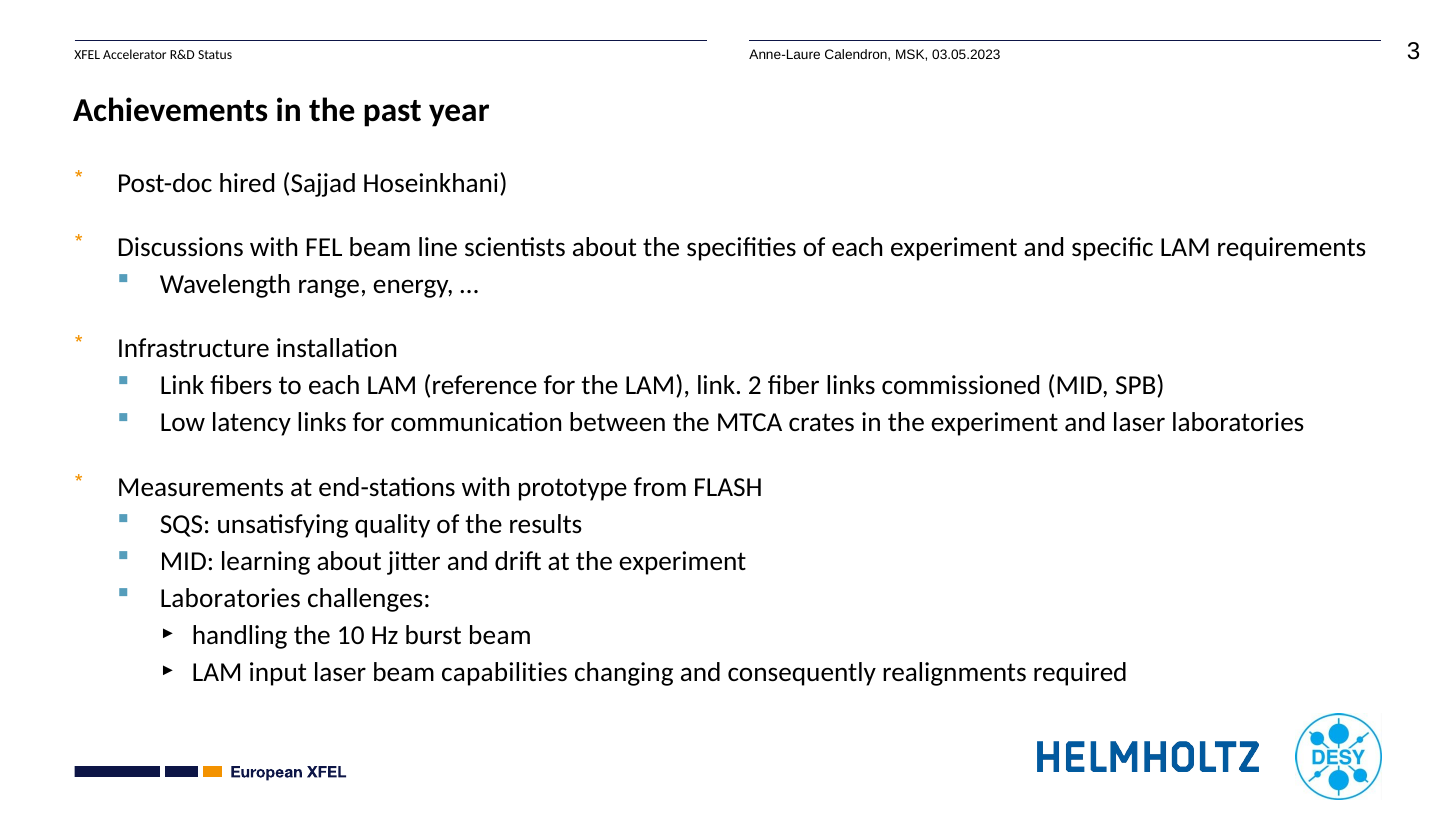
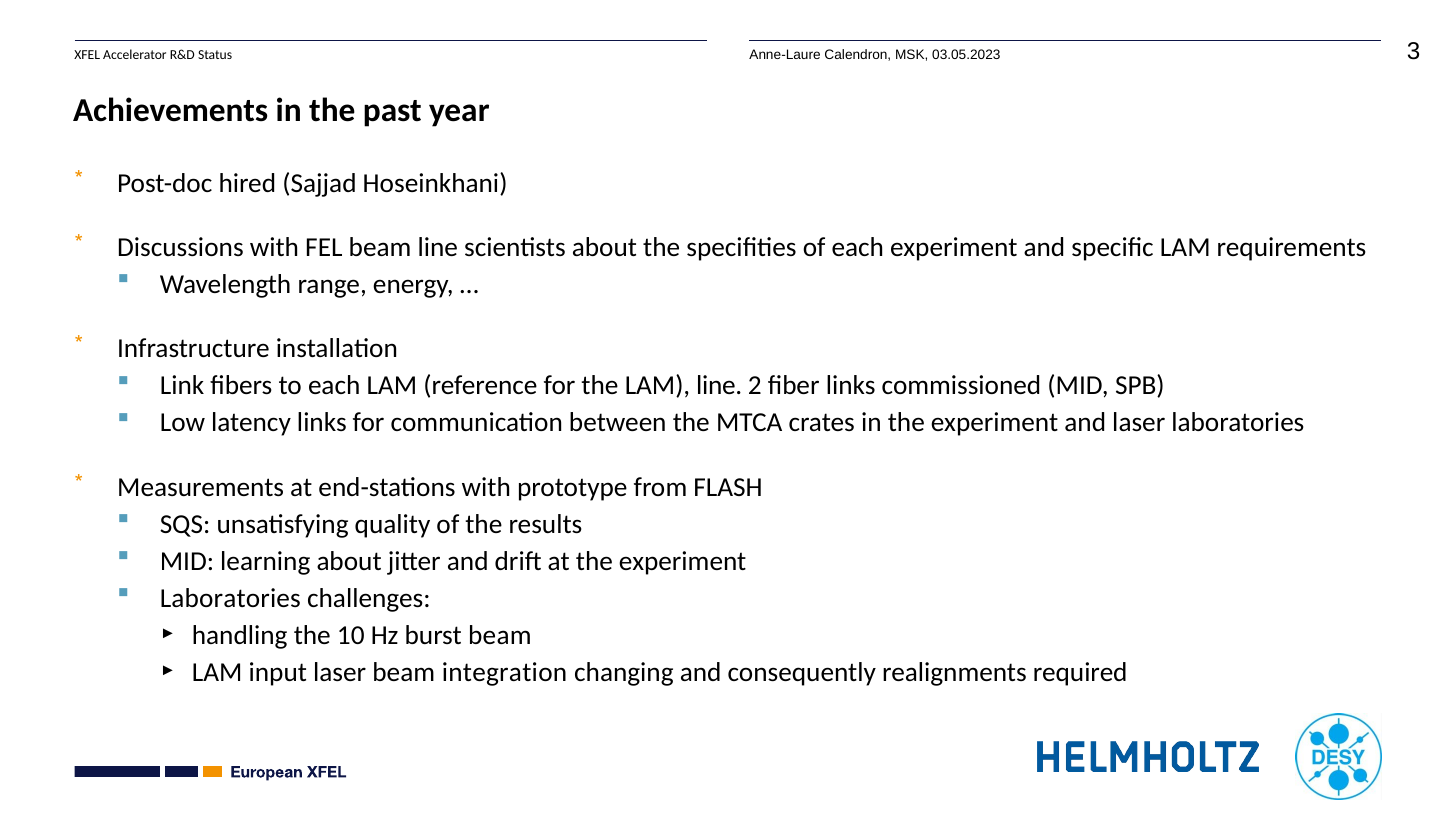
LAM link: link -> line (719, 386)
capabilities: capabilities -> integration (504, 672)
